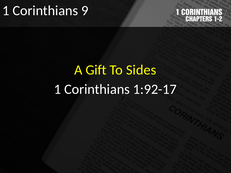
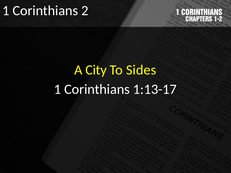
9: 9 -> 2 (85, 11)
Gift: Gift -> City (96, 70)
1:92-17: 1:92-17 -> 1:13-17 (155, 89)
